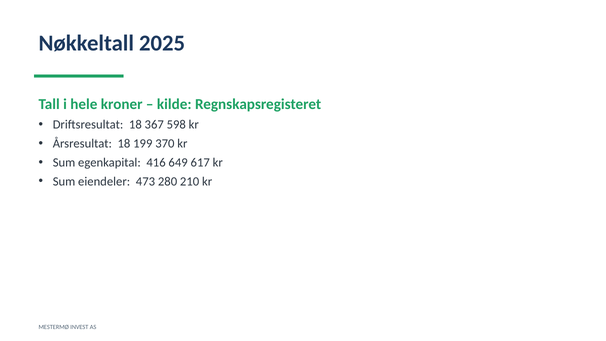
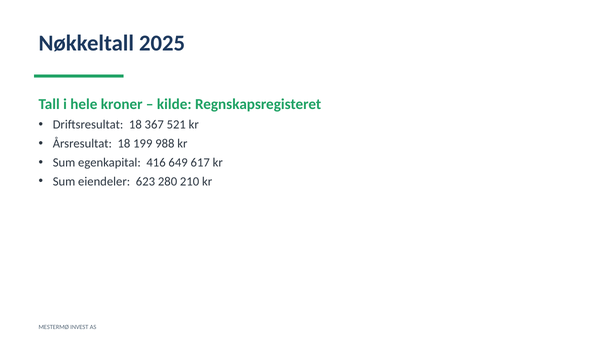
598: 598 -> 521 (176, 125)
370: 370 -> 988 (165, 144)
473: 473 -> 623 (145, 181)
